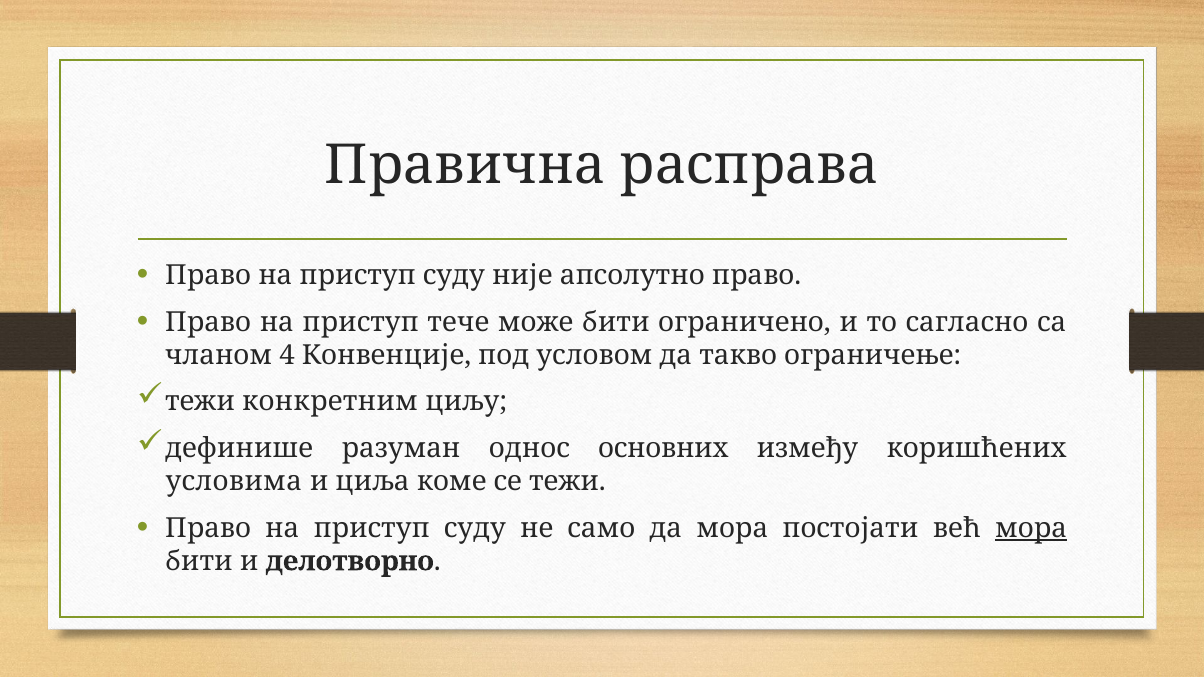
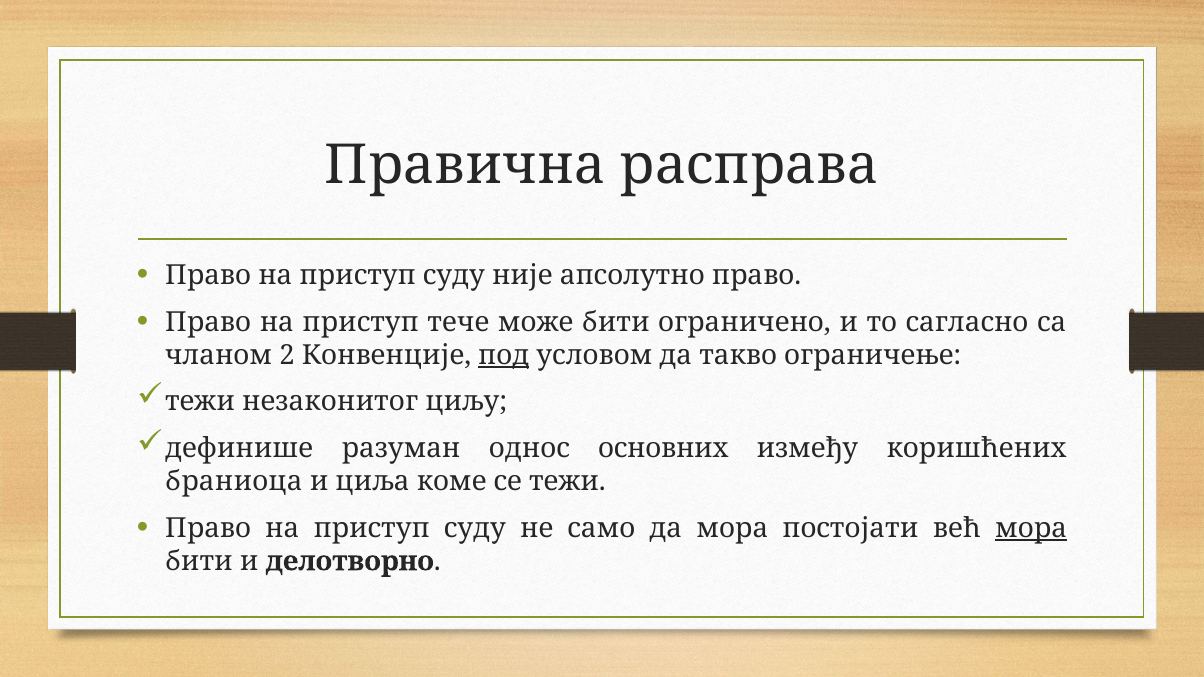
4: 4 -> 2 (287, 355)
под underline: none -> present (504, 355)
конкретним: конкретним -> незаконитог (330, 402)
условима: условима -> браниоца (234, 482)
